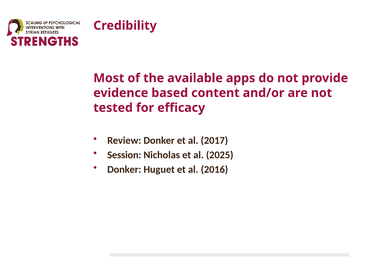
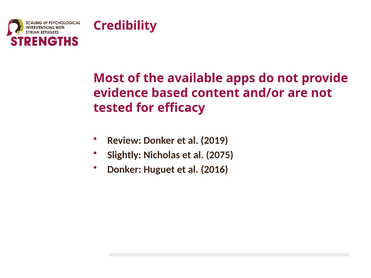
2017: 2017 -> 2019 (214, 141)
Session: Session -> Slightly (124, 155)
2025: 2025 -> 2075 (220, 155)
